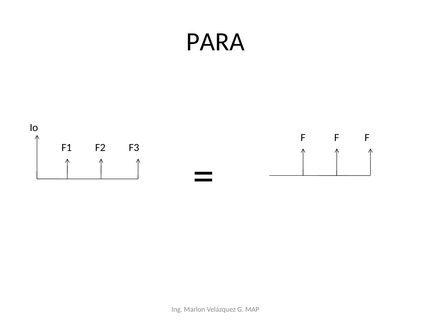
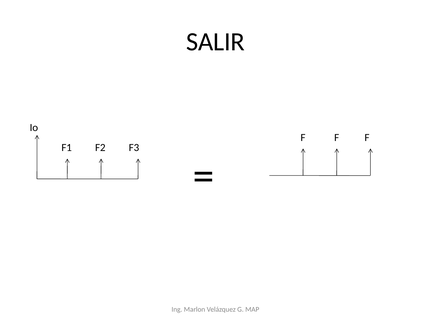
PARA: PARA -> SALIR (216, 42)
